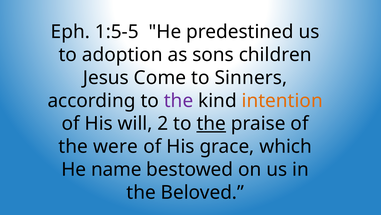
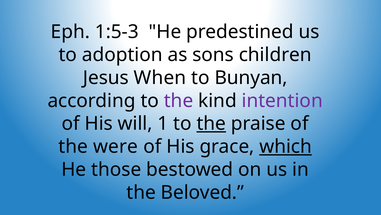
1:5-5: 1:5-5 -> 1:5-3 (117, 32)
Come: Come -> When (160, 78)
Sinners: Sinners -> Bunyan (251, 78)
intention colour: orange -> purple (282, 100)
2: 2 -> 1 (163, 123)
which underline: none -> present (286, 146)
name: name -> those (116, 169)
